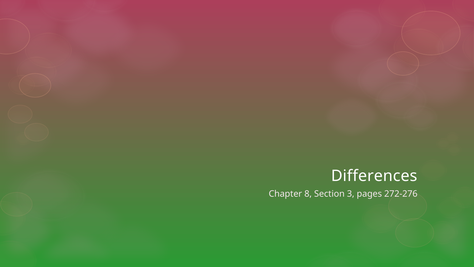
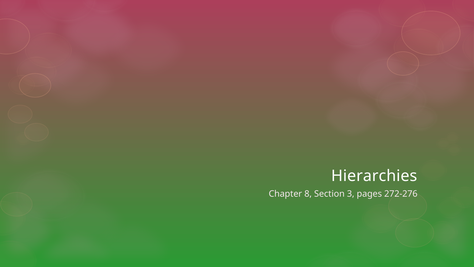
Differences: Differences -> Hierarchies (374, 176)
